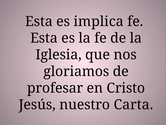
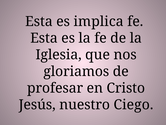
Carta: Carta -> Ciego (133, 104)
